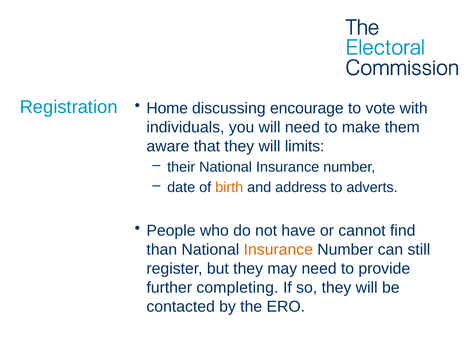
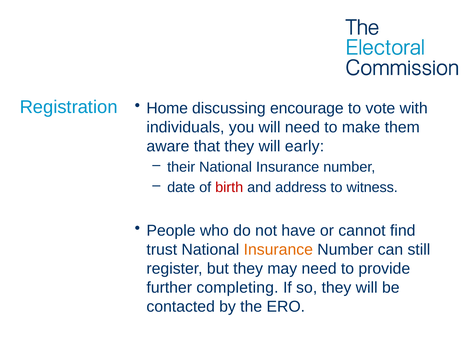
limits: limits -> early (304, 146)
birth colour: orange -> red (229, 187)
adverts: adverts -> witness (372, 187)
than: than -> trust (162, 250)
